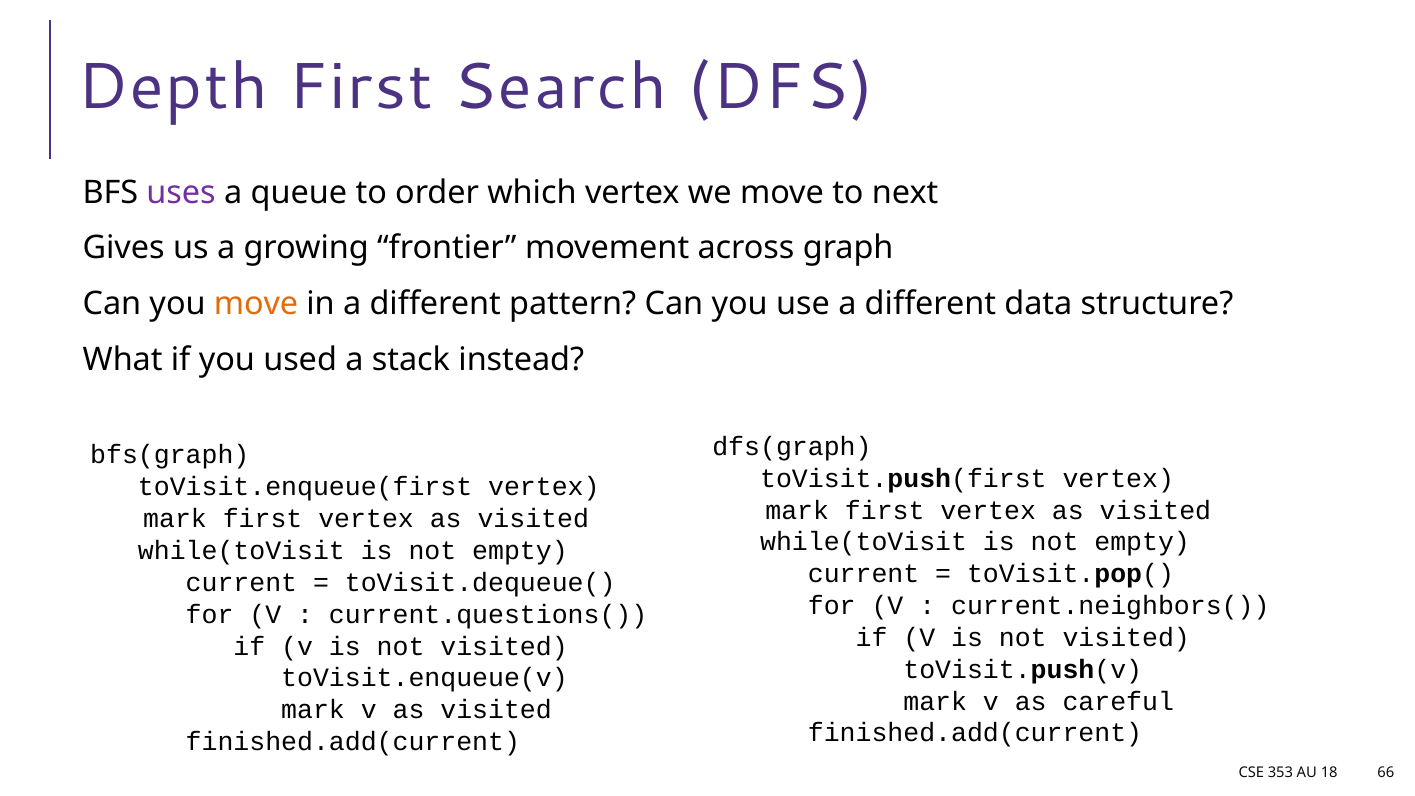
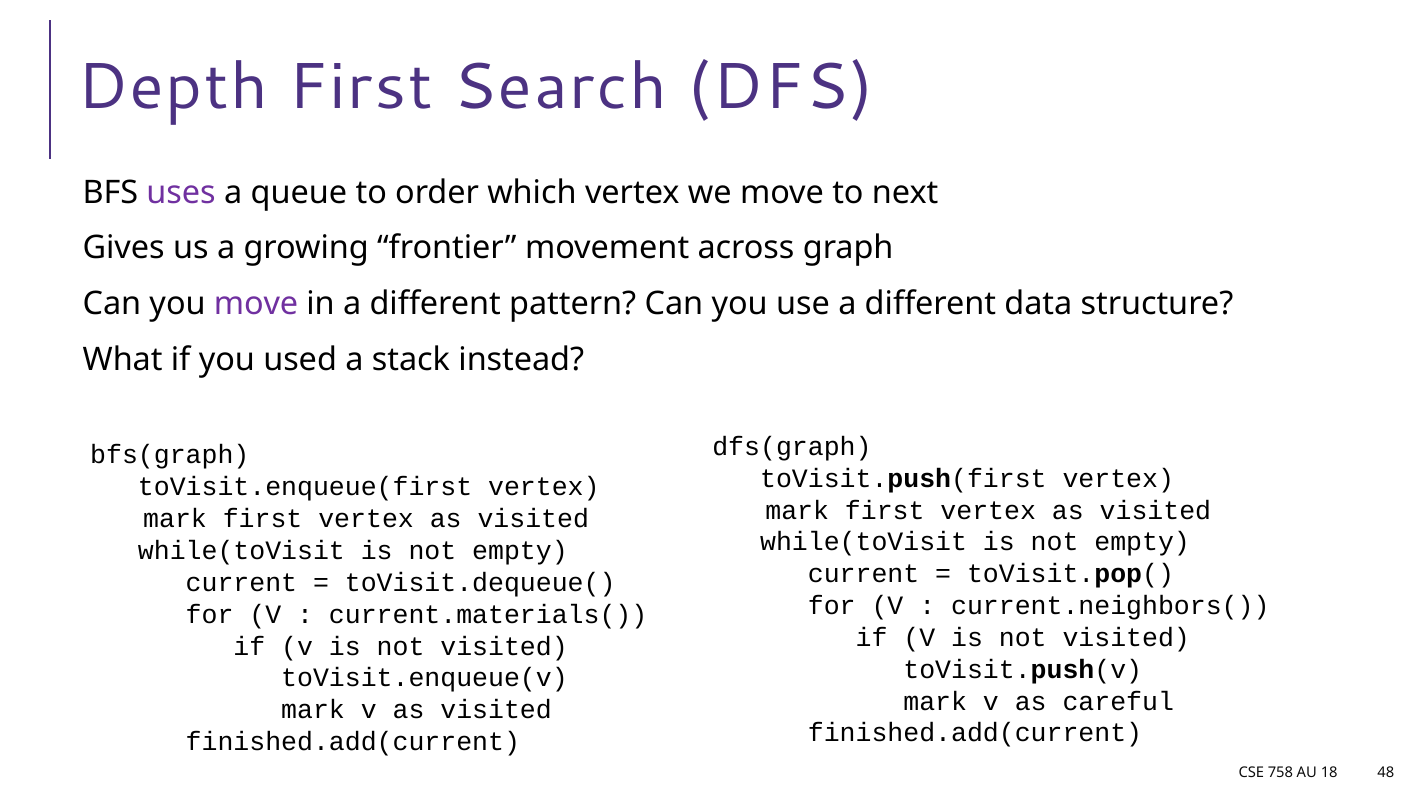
move colour: orange -> purple (256, 304)
current.questions(: current.questions( -> current.materials( (488, 614)
353: 353 -> 758 (1280, 773)
66: 66 -> 48 (1386, 773)
